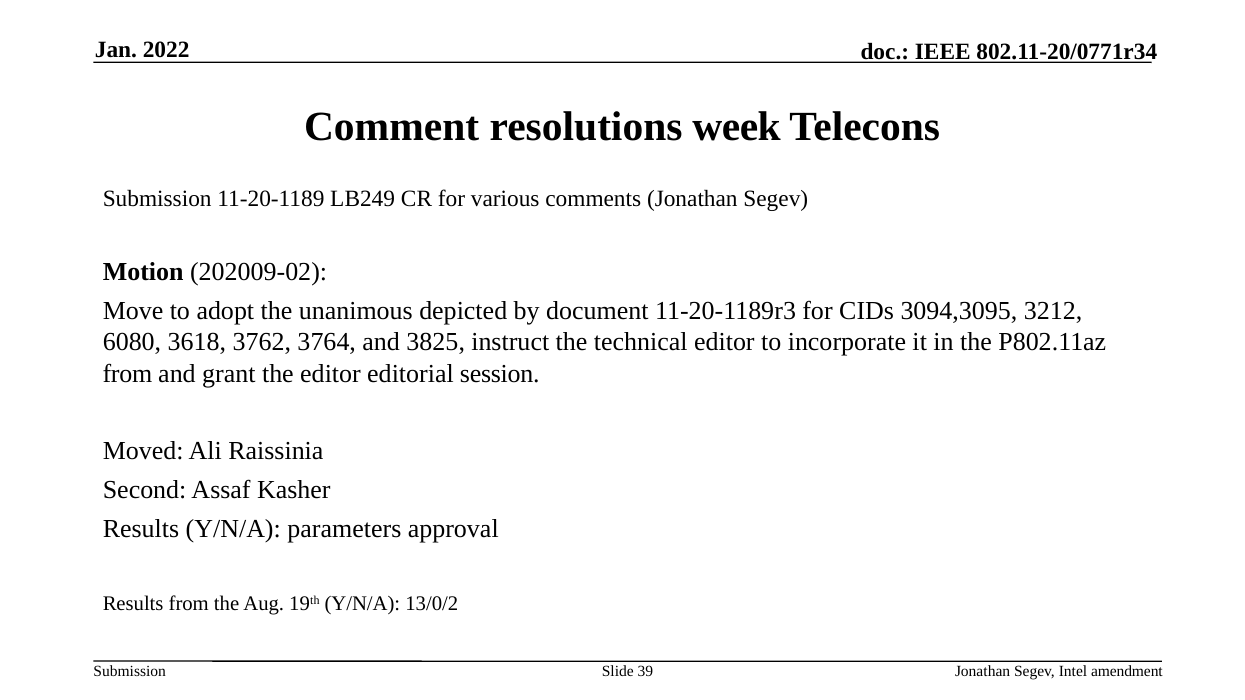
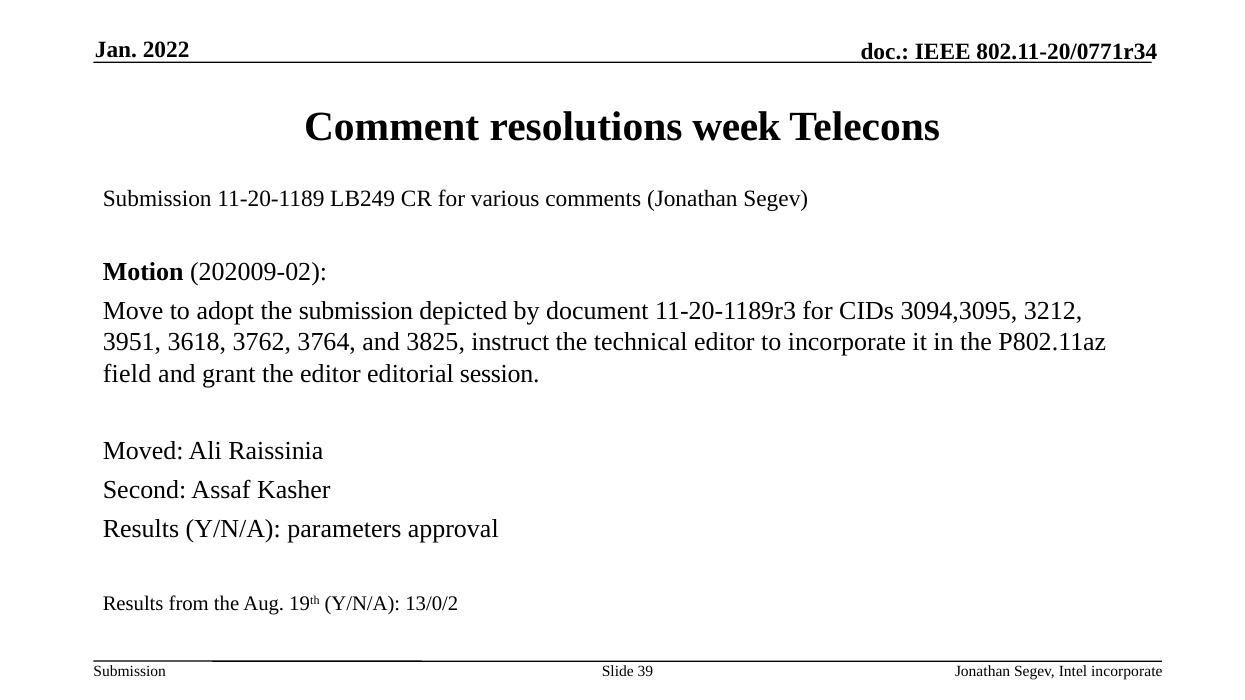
the unanimous: unanimous -> submission (356, 311)
6080: 6080 -> 3951 (132, 343)
from: from -> field (127, 374)
Intel amendment: amendment -> incorporate (1127, 672)
